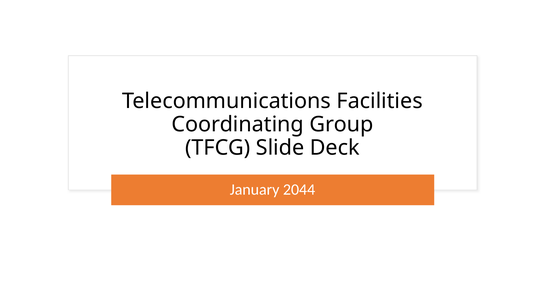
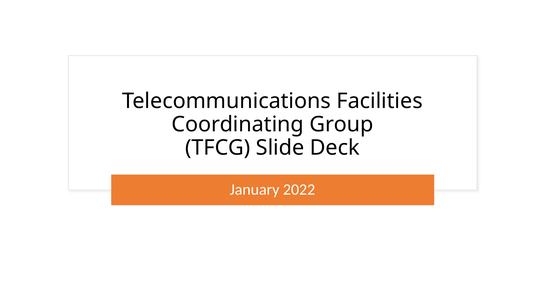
2044: 2044 -> 2022 (299, 190)
